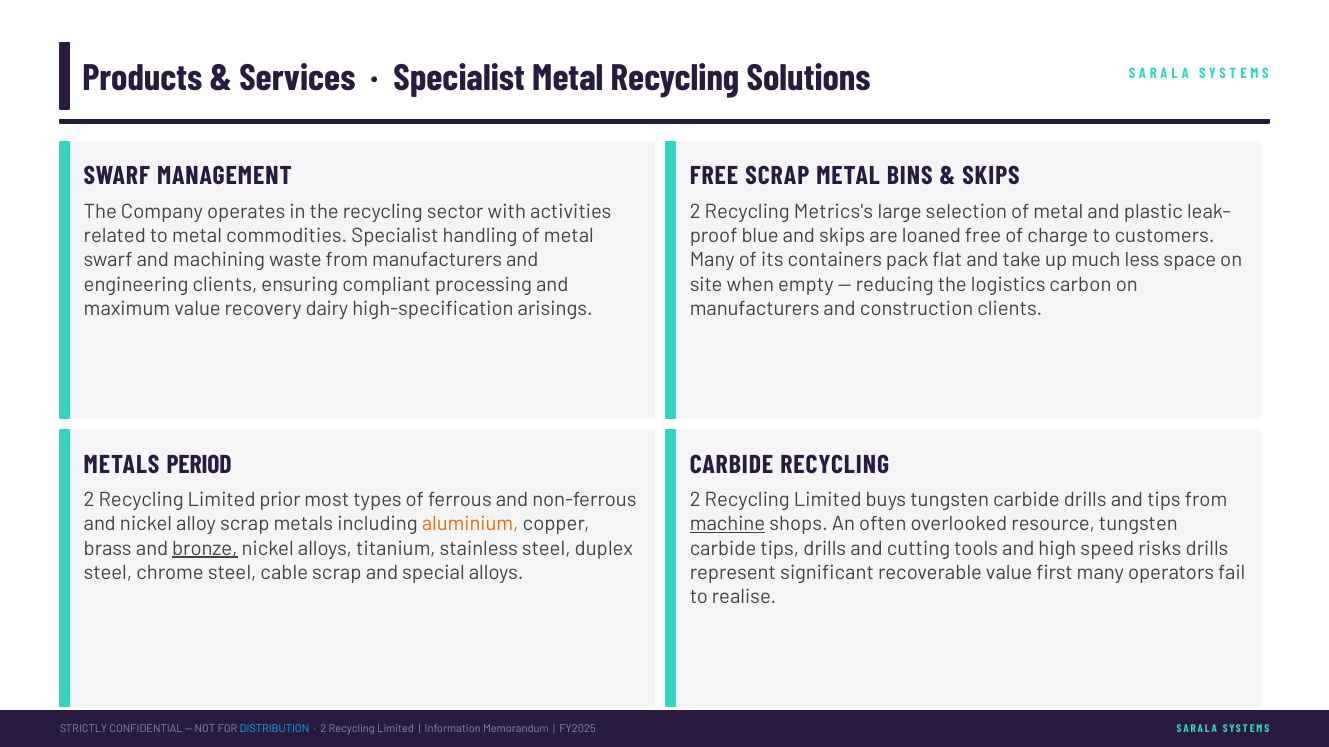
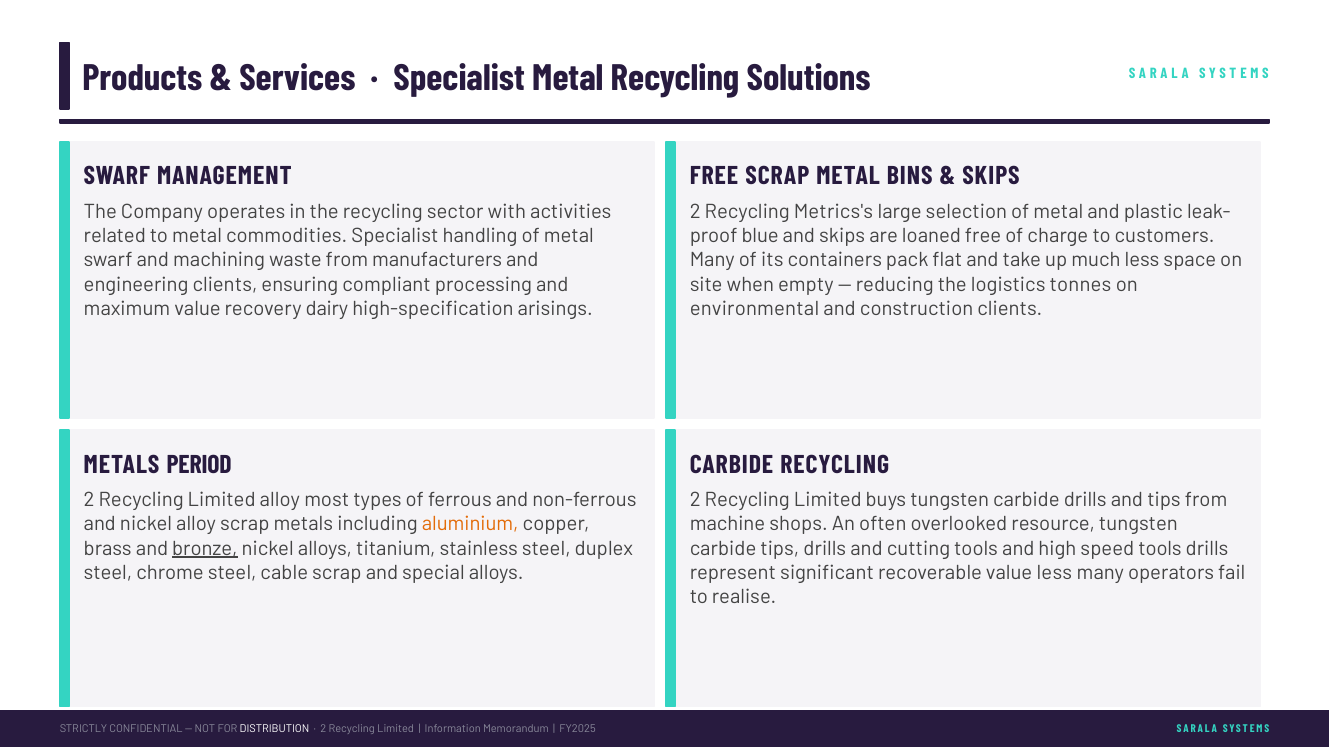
carbon: carbon -> tonnes (1081, 285)
manufacturers: manufacturers -> environmental (754, 309)
Limited prior: prior -> alloy (280, 500)
machine underline: present -> none (728, 524)
speed risks: risks -> tools (1160, 549)
value first: first -> less (1054, 573)
DISTRIBUTION colour: light blue -> white (274, 730)
